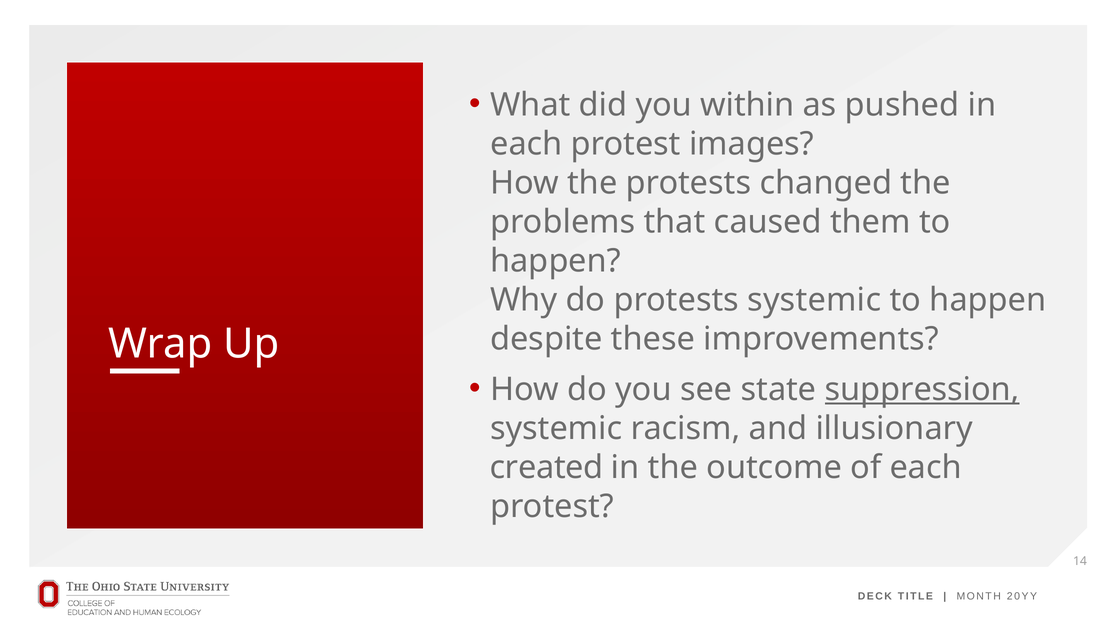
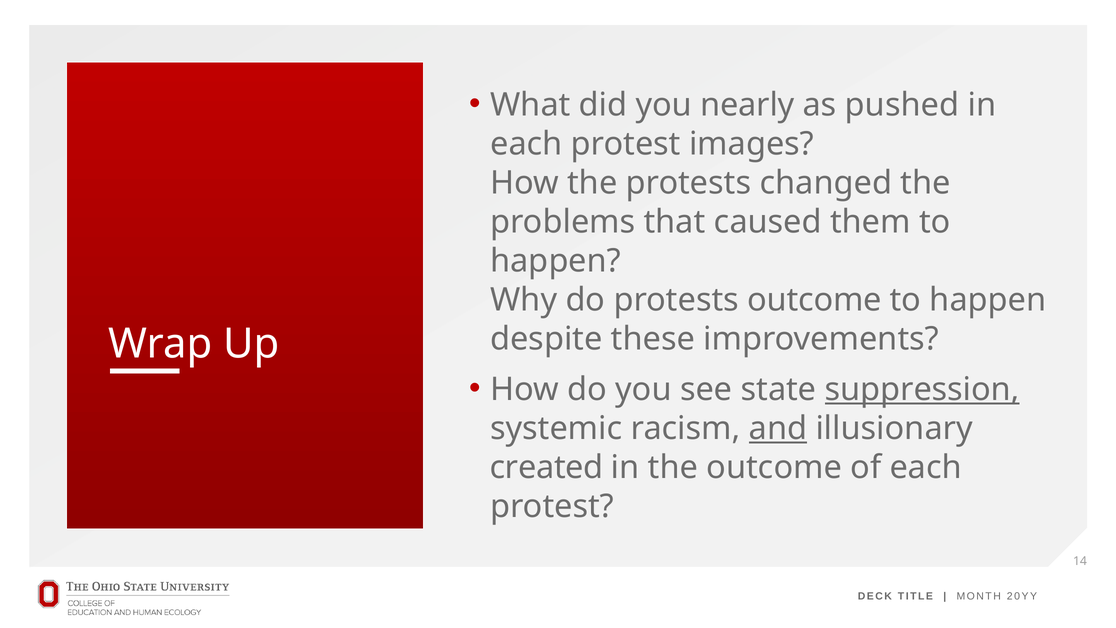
within: within -> nearly (747, 105)
protests systemic: systemic -> outcome (814, 300)
and underline: none -> present (778, 428)
